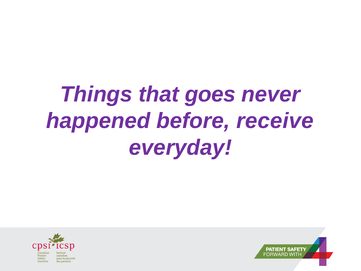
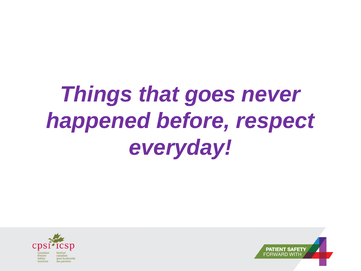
receive: receive -> respect (275, 121)
